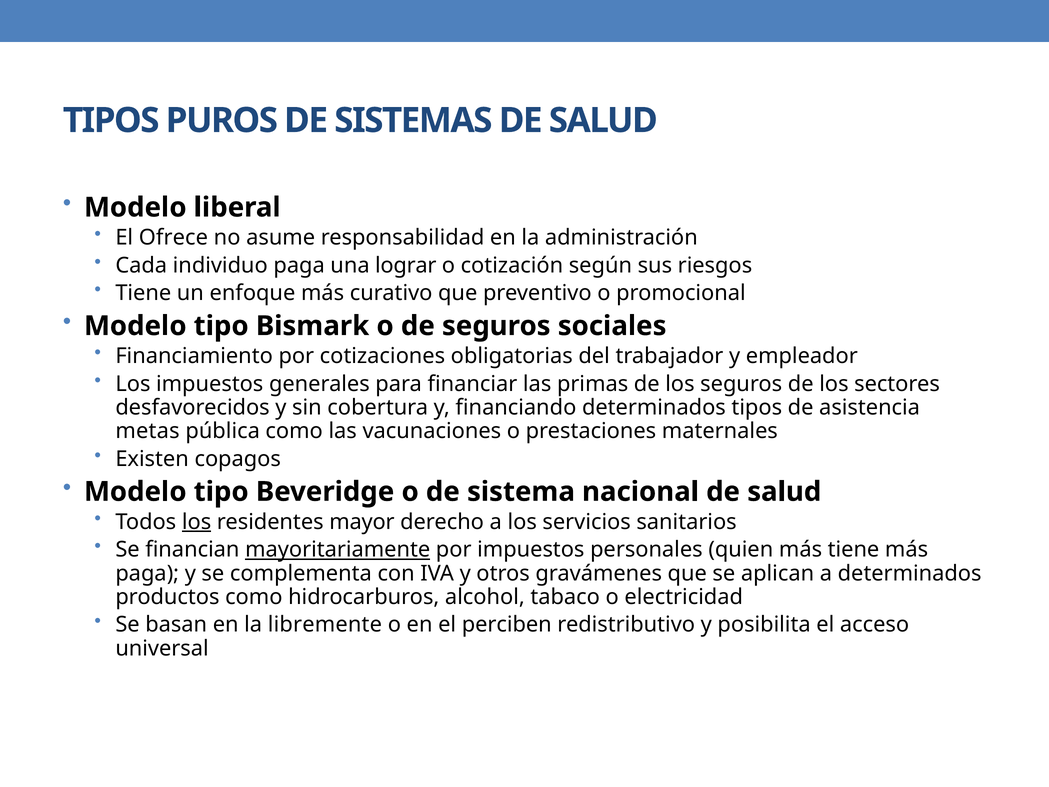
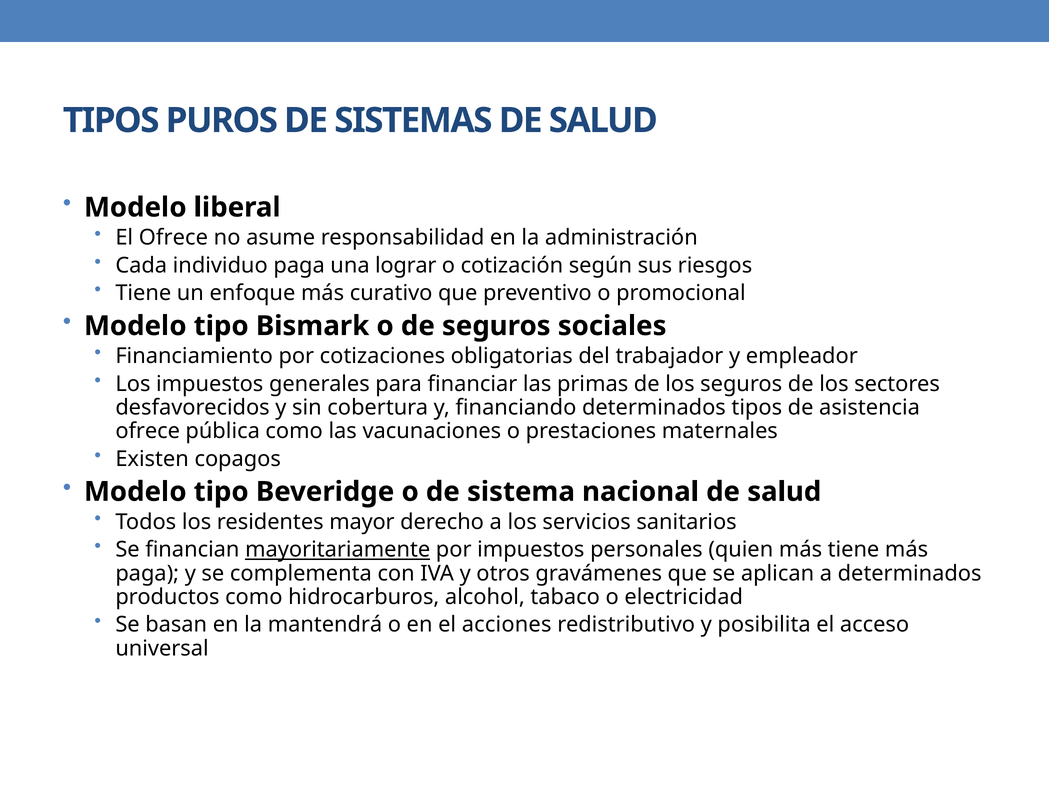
metas: metas -> ofrece (148, 431)
los underline: present -> none (197, 522)
libremente: libremente -> mantendrá (325, 625)
perciben: perciben -> acciones (507, 625)
